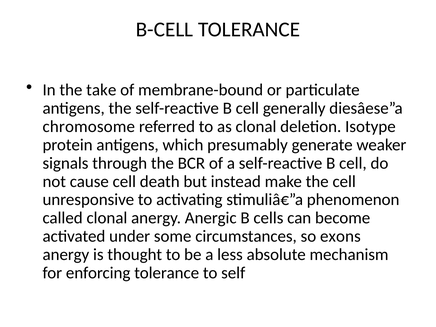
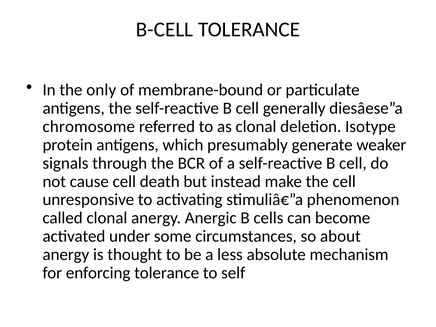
take: take -> only (101, 90)
exons: exons -> about (340, 236)
